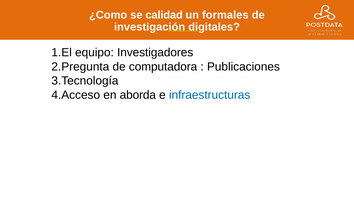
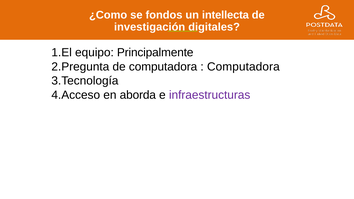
calidad: calidad -> fondos (164, 15)
formales: formales -> intellecta (225, 15)
Investigadores: Investigadores -> Principalmente (155, 53)
Publicaciones: Publicaciones -> Computadora (243, 67)
infraestructuras colour: blue -> purple (210, 95)
